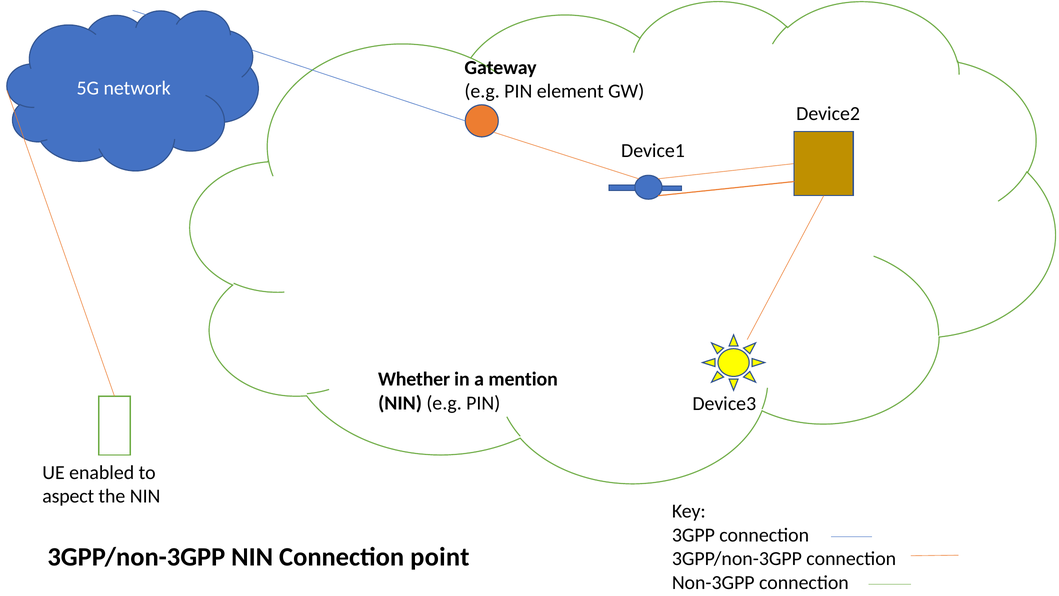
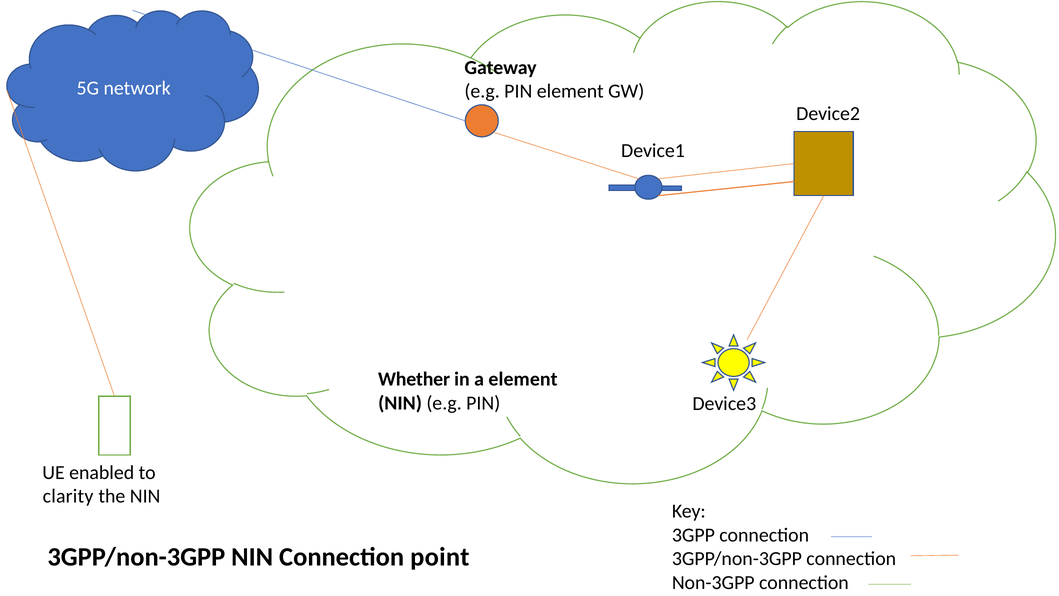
a mention: mention -> element (523, 379)
aspect: aspect -> clarity (68, 496)
